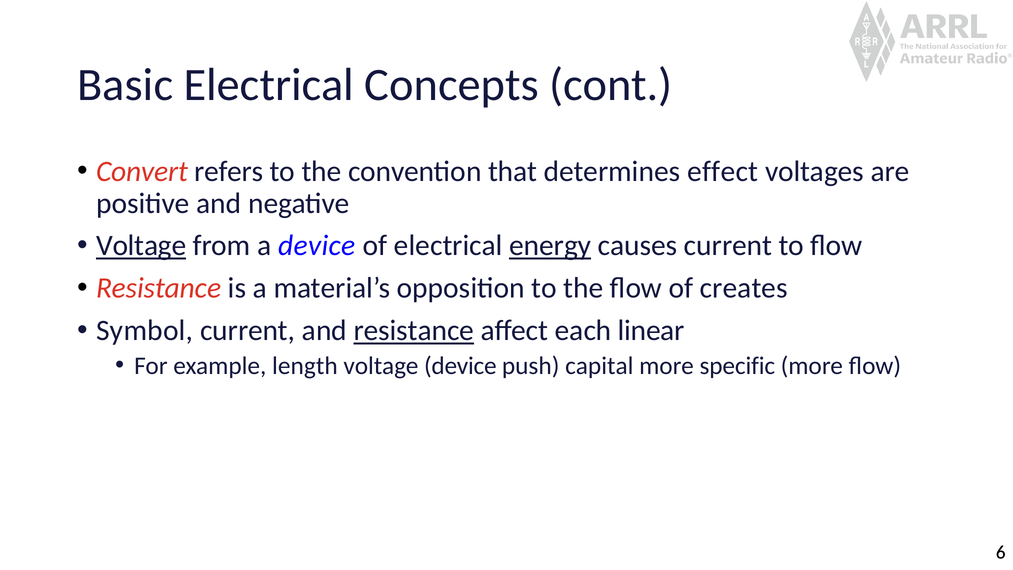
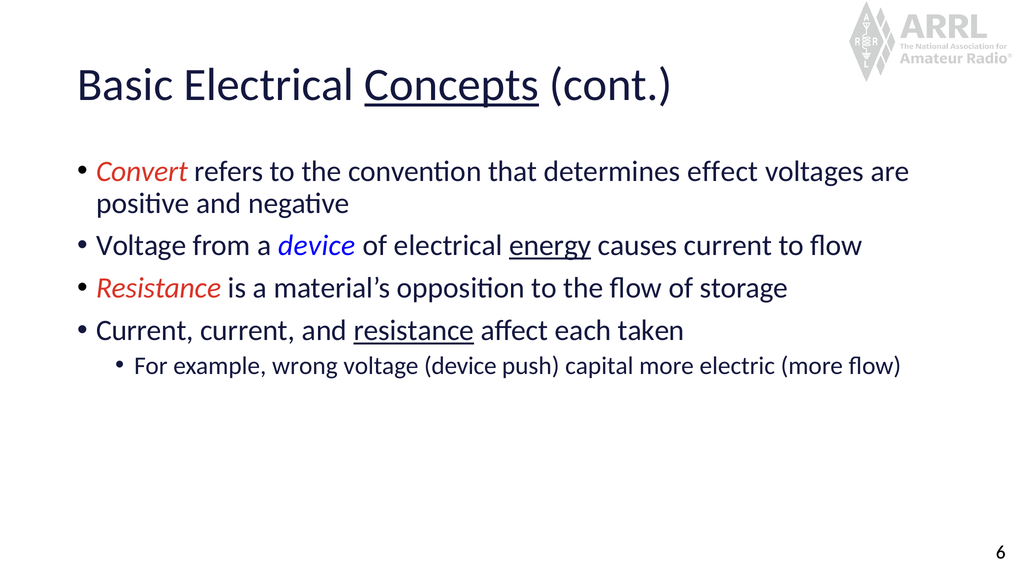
Concepts underline: none -> present (452, 85)
Voltage underline: present -> none (141, 246)
creates: creates -> storage (744, 288)
Symbol: Symbol -> Current (145, 331)
linear: linear -> taken (651, 331)
length: length -> wrong (305, 366)
specific: specific -> electric (737, 366)
